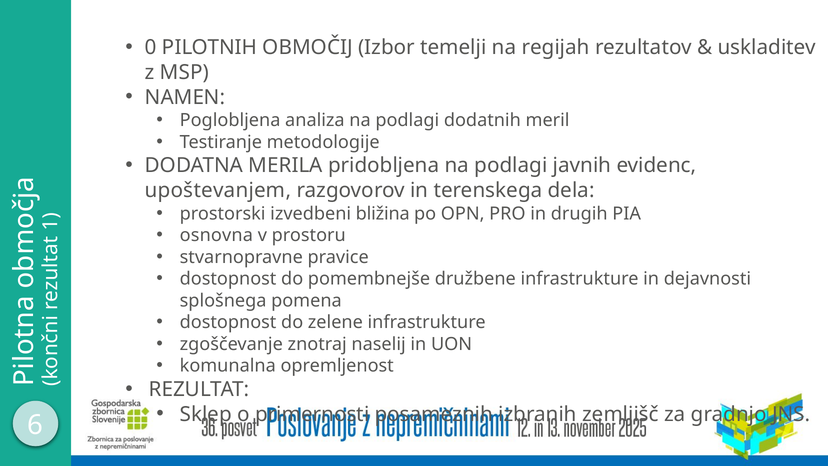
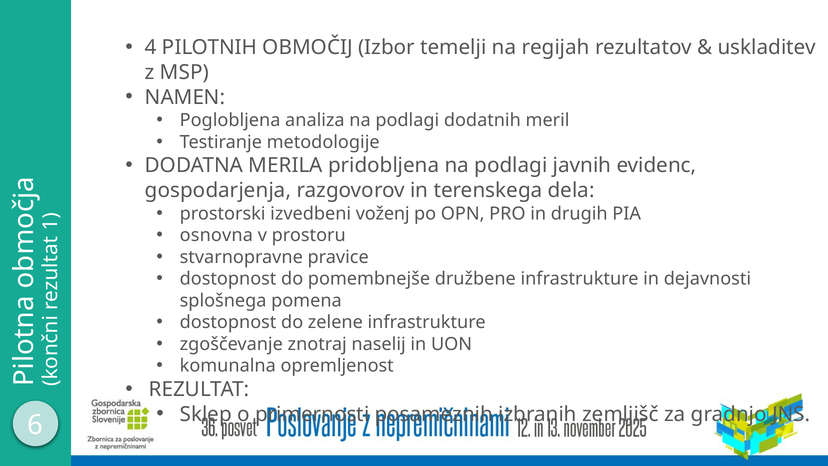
0: 0 -> 4 (151, 48)
upoštevanjem: upoštevanjem -> gospodarjenja (218, 190)
bližina: bližina -> voženj (383, 213)
